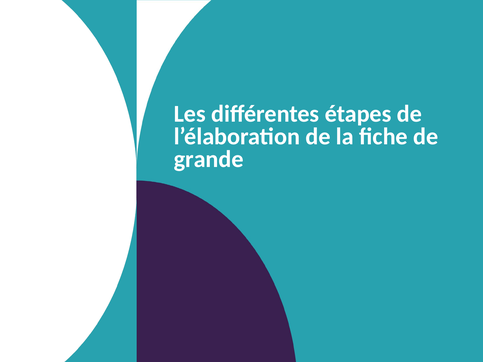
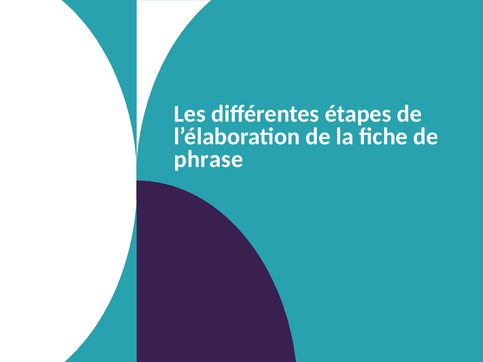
grande: grande -> phrase (209, 159)
